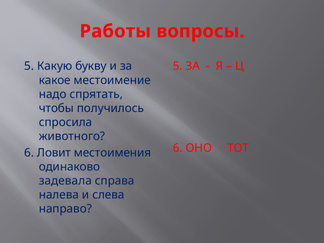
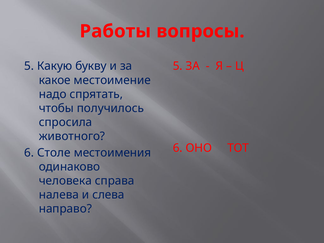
Ловит: Ловит -> Столе (54, 153)
задевала: задевала -> человека (65, 181)
